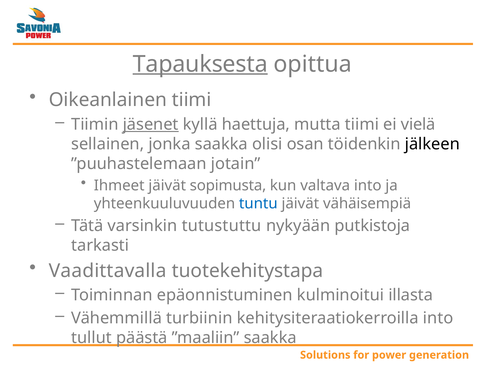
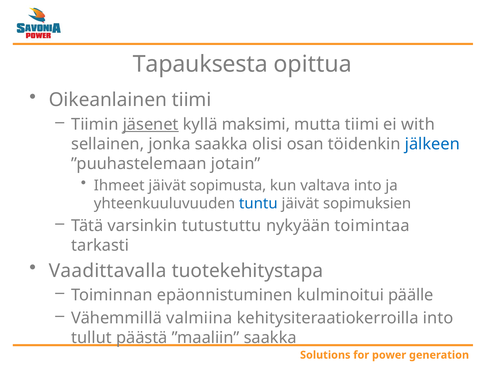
Tapauksesta underline: present -> none (200, 64)
haettuja: haettuja -> maksimi (256, 124)
vielä: vielä -> with (418, 124)
jälkeen colour: black -> blue (432, 144)
vähäisempiä: vähäisempiä -> sopimuksien (367, 204)
putkistoja: putkistoja -> toimintaa (372, 226)
illasta: illasta -> päälle (411, 295)
turbiinin: turbiinin -> valmiina (199, 318)
